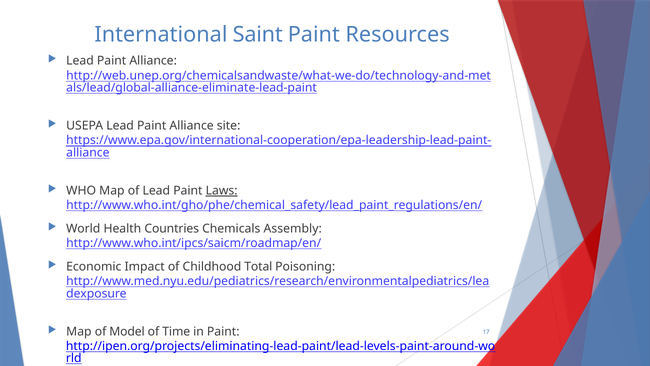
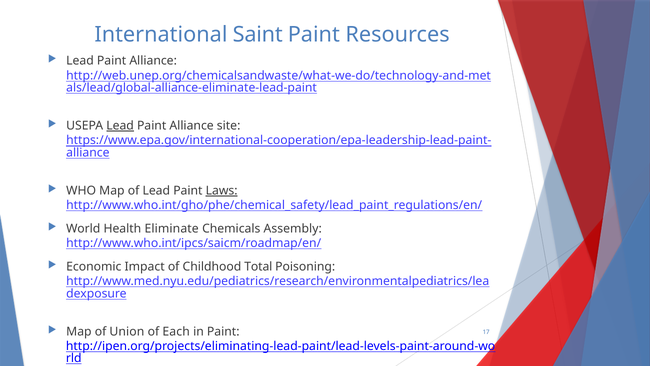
Lead underline: none -> present (120, 126)
Countries: Countries -> Eliminate (172, 228)
Model: Model -> Union (127, 331)
Time: Time -> Each (176, 331)
